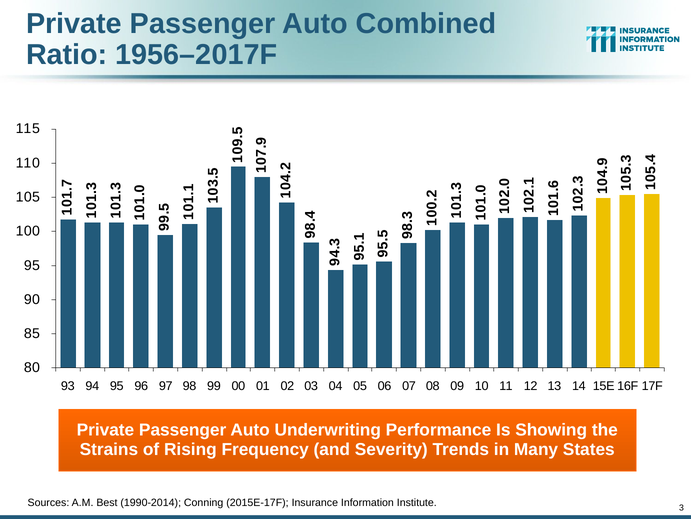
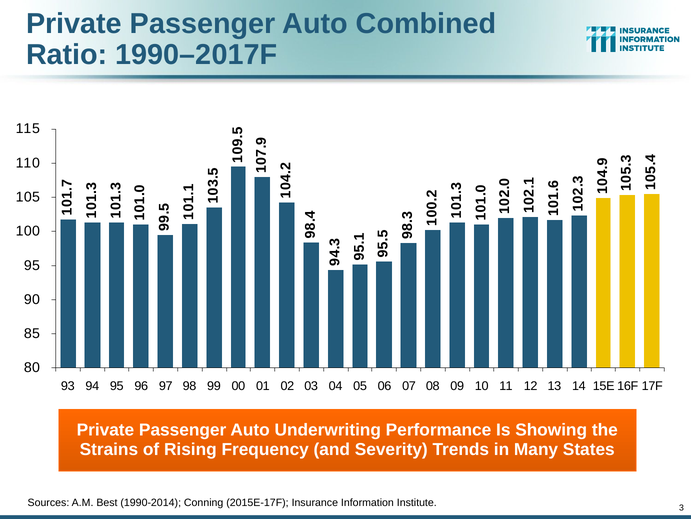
1956–2017F: 1956–2017F -> 1990–2017F (196, 55)
